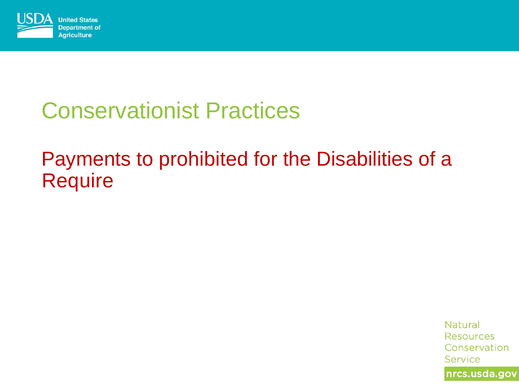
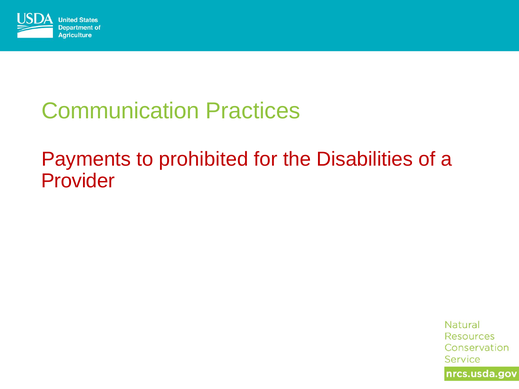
Conservationist: Conservationist -> Communication (120, 111)
Require: Require -> Provider (78, 181)
